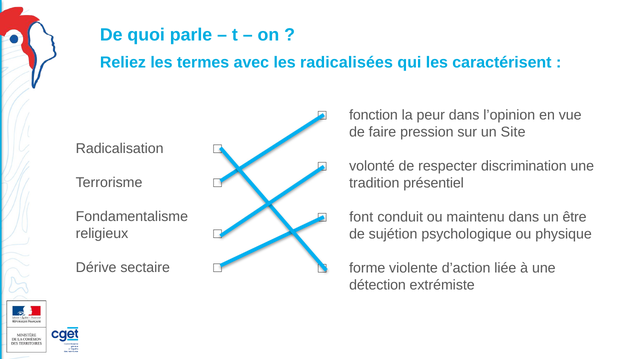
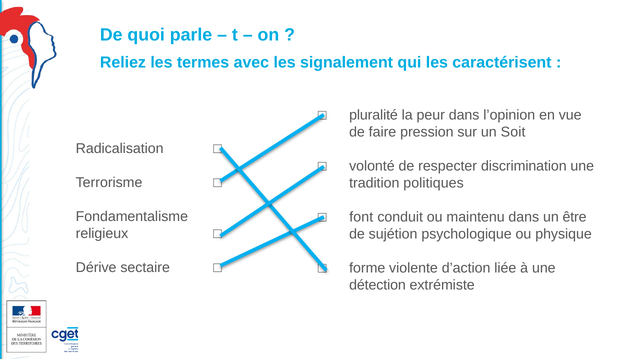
radicalisées: radicalisées -> signalement (347, 62)
fonction: fonction -> pluralité (374, 115)
Site: Site -> Soit (513, 132)
présentiel: présentiel -> politiques (434, 183)
